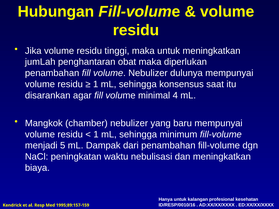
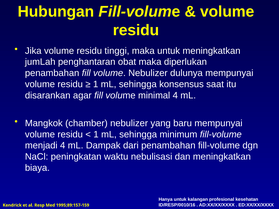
menjadi 5: 5 -> 4 (63, 146)
